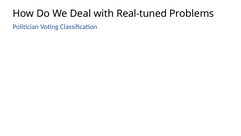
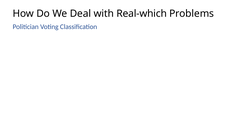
Real-tuned: Real-tuned -> Real-which (142, 14)
